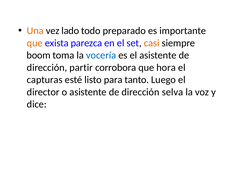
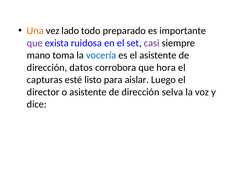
que colour: orange -> purple (35, 43)
parezca: parezca -> ruidosa (86, 43)
casi colour: orange -> purple (152, 43)
boom: boom -> mano (39, 55)
partir: partir -> datos (81, 67)
tanto: tanto -> aislar (137, 80)
